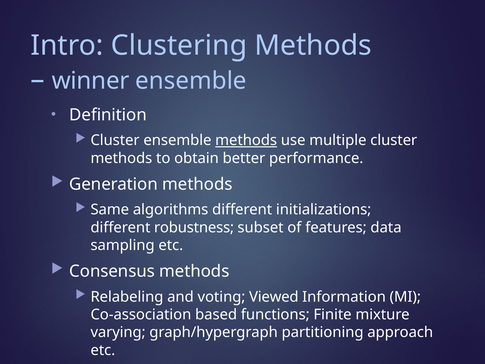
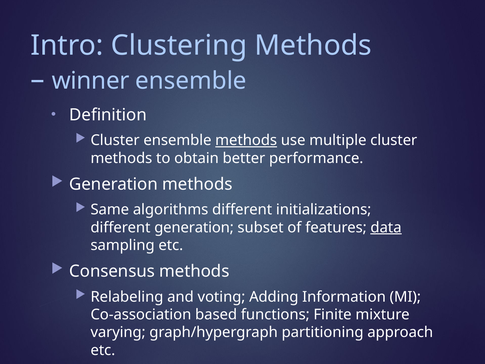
different robustness: robustness -> generation (194, 227)
data underline: none -> present (386, 227)
Viewed: Viewed -> Adding (274, 297)
